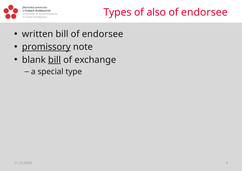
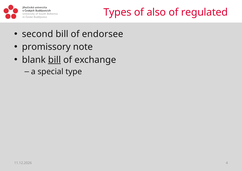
endorsee: endorsee -> regulated (204, 12)
written: written -> second (38, 34)
promissory underline: present -> none (46, 47)
